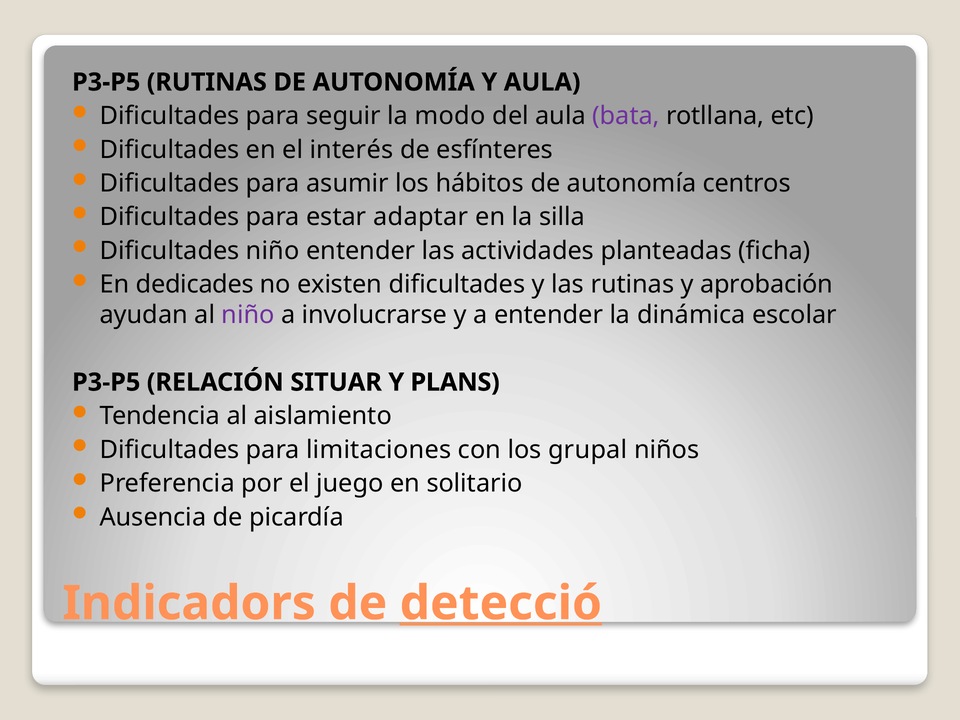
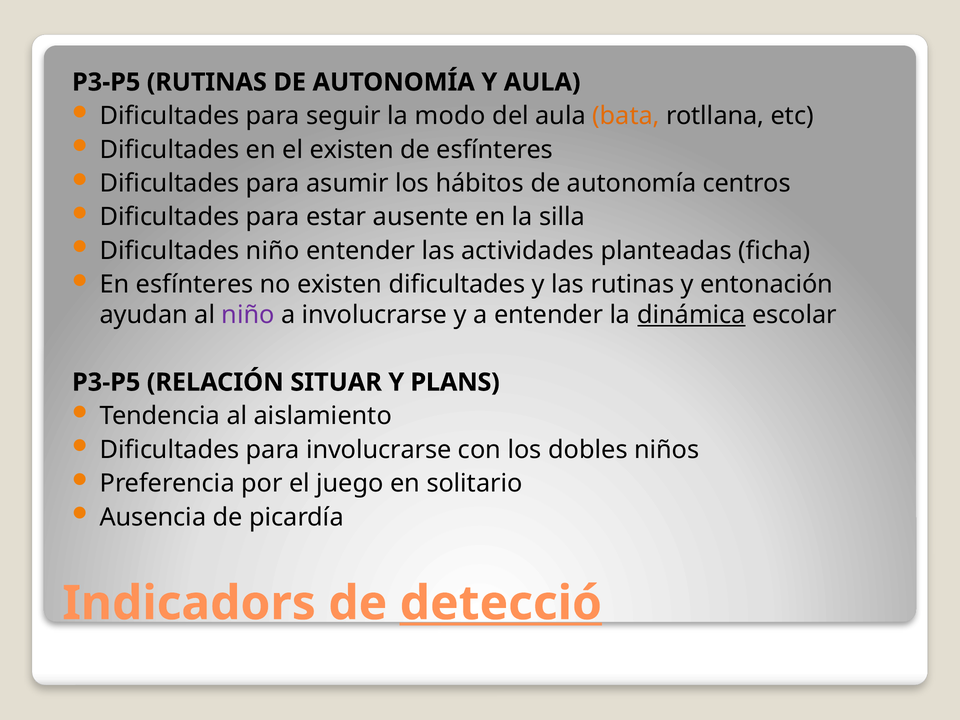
bata colour: purple -> orange (626, 116)
el interés: interés -> existen (352, 150)
adaptar: adaptar -> ausente (421, 217)
En dedicades: dedicades -> esfínteres (195, 285)
aprobación: aprobación -> entonación (767, 285)
dinámica underline: none -> present (691, 315)
para limitaciones: limitaciones -> involucrarse (379, 450)
grupal: grupal -> dobles (588, 450)
